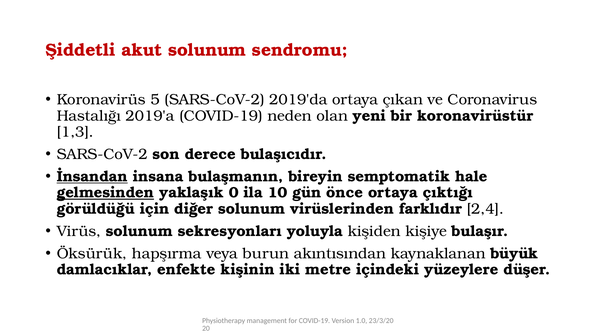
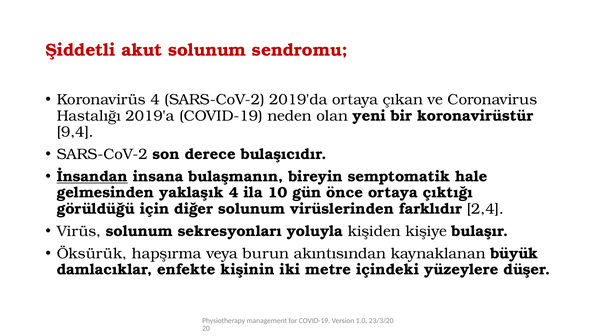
Koronavirüs 5: 5 -> 4 (155, 100)
1,3: 1,3 -> 9,4 (75, 132)
gelmesinden underline: present -> none (105, 193)
yaklaşık 0: 0 -> 4 (234, 193)
